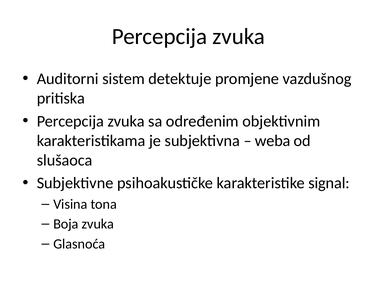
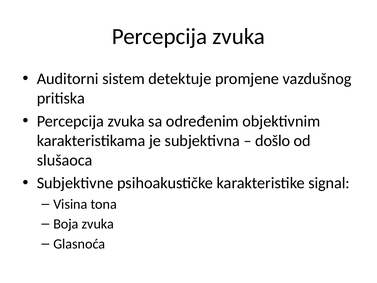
weba: weba -> došlo (273, 141)
